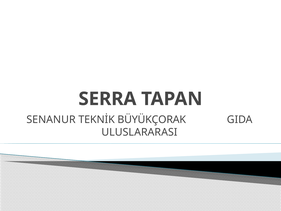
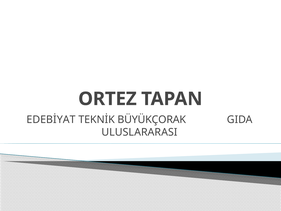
SERRA: SERRA -> ORTEZ (107, 99)
SENANUR: SENANUR -> EDEBİYAT (51, 119)
